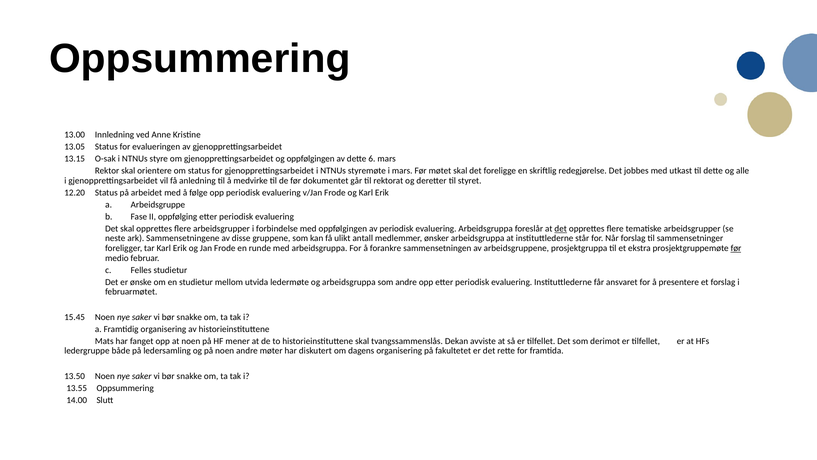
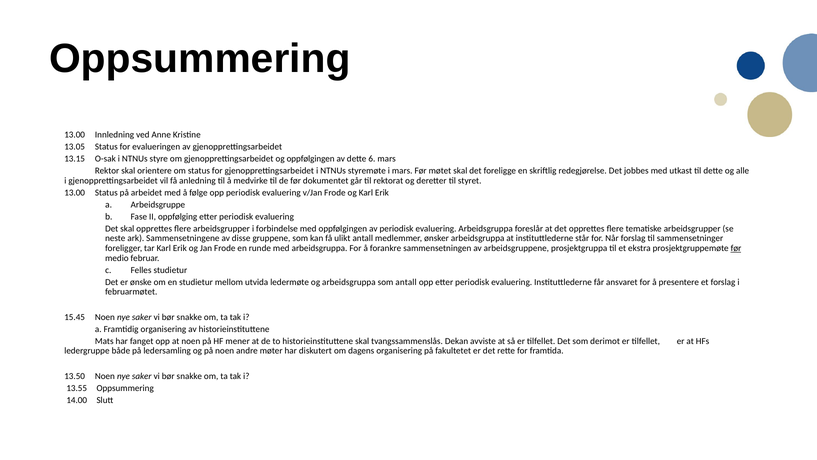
12.20: 12.20 -> 13.00 (75, 192)
det underline: present -> none (561, 229)
som andre: andre -> antall (406, 282)
